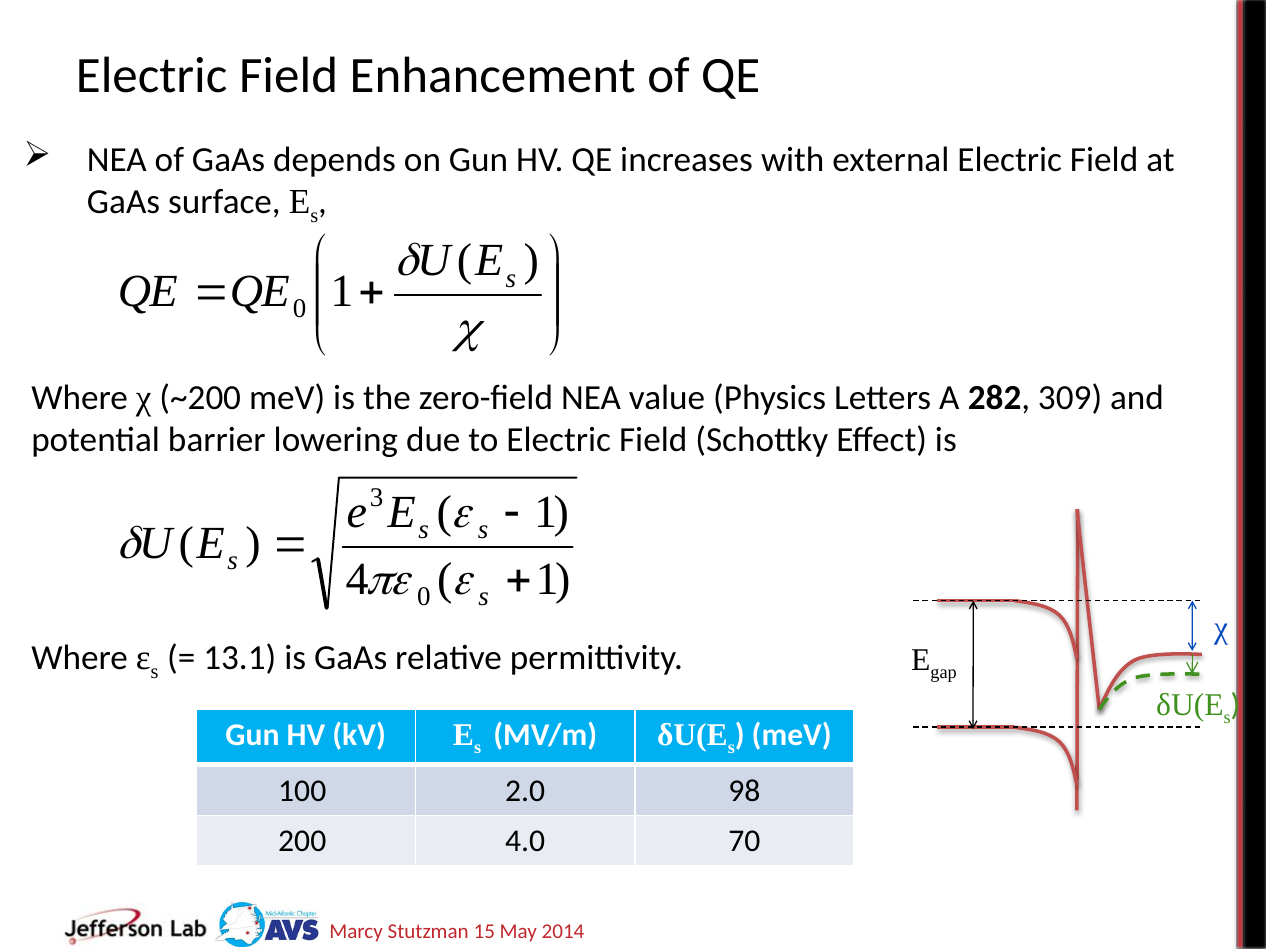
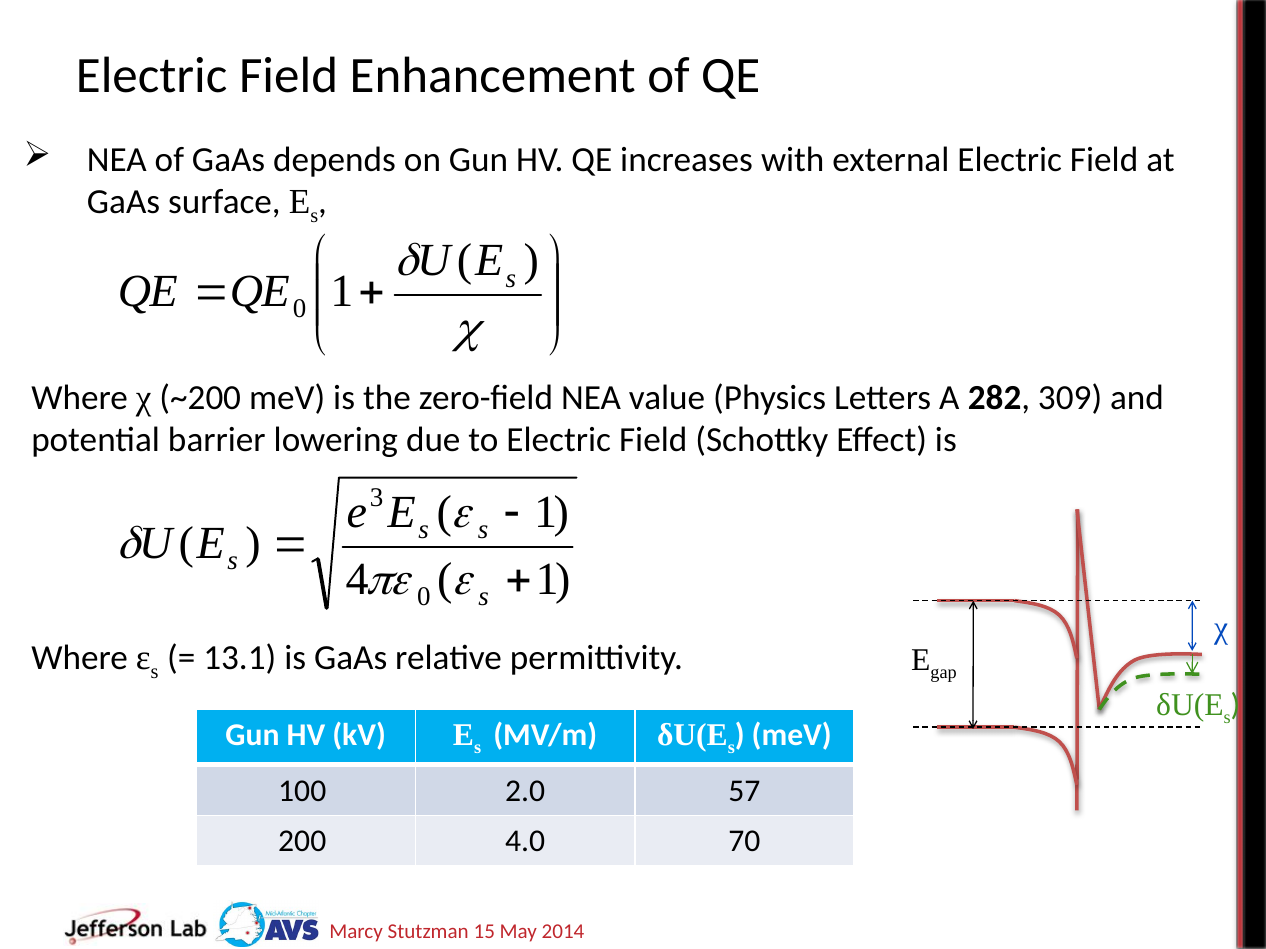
98: 98 -> 57 (744, 791)
